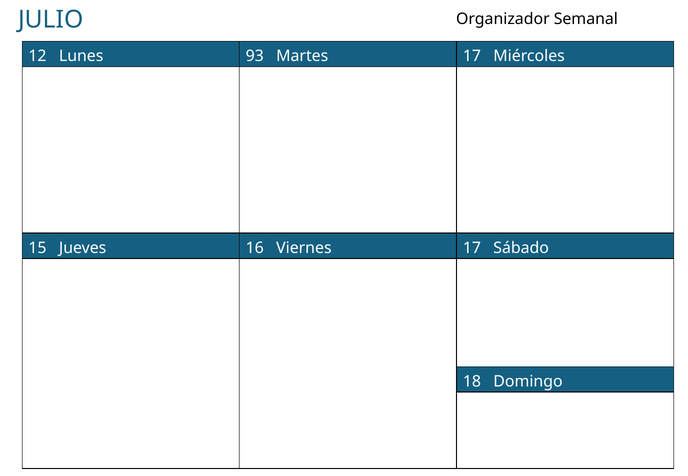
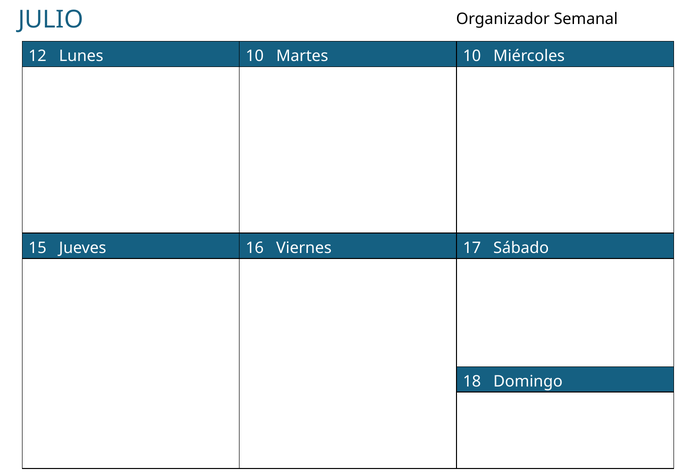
Lunes 93: 93 -> 10 (255, 56)
Martes 17: 17 -> 10 (472, 56)
